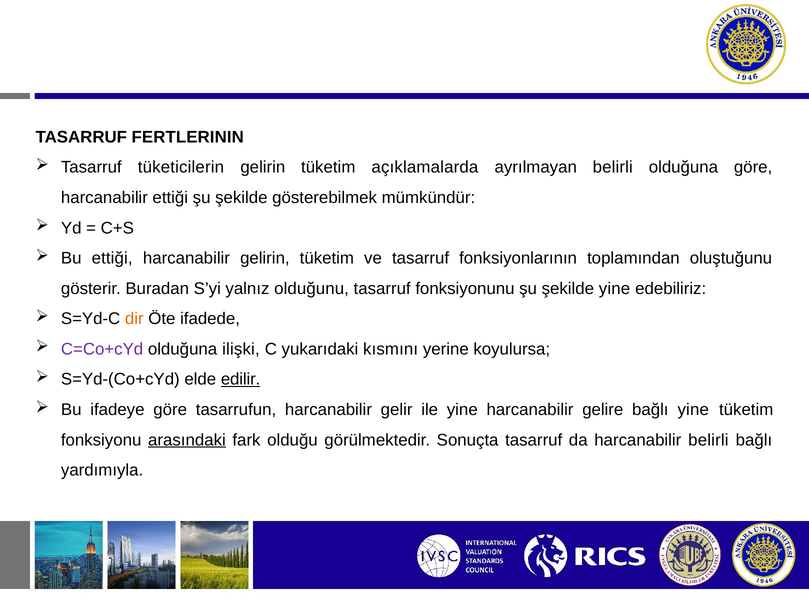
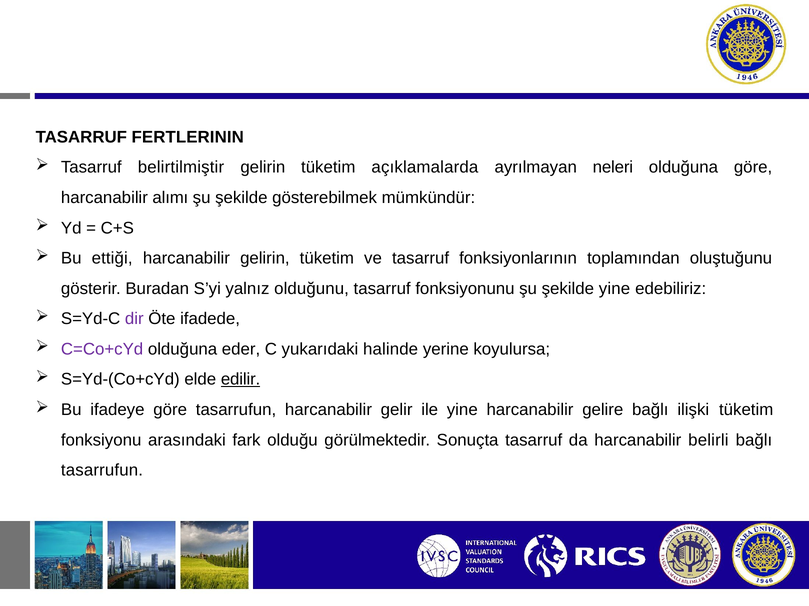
tüketicilerin: tüketicilerin -> belirtilmiştir (181, 168)
ayrılmayan belirli: belirli -> neleri (613, 168)
harcanabilir ettiği: ettiği -> alımı (170, 198)
dir colour: orange -> purple (134, 319)
ilişki: ilişki -> eder (241, 350)
kısmını: kısmını -> halinde (391, 350)
bağlı yine: yine -> ilişki (693, 410)
arasındaki underline: present -> none (187, 441)
yardımıyla: yardımıyla -> tasarrufun (102, 471)
